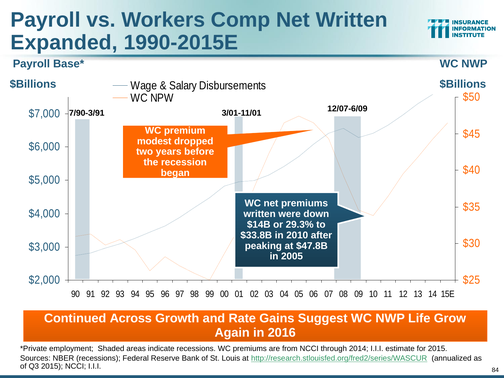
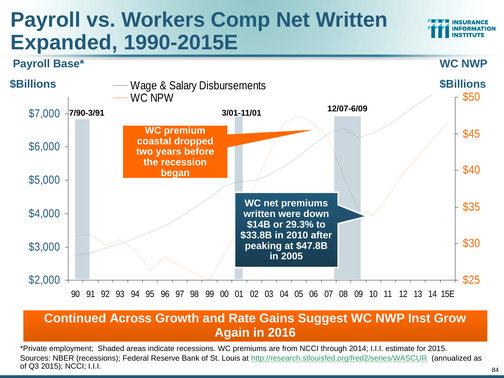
modest: modest -> coastal (154, 141)
Life: Life -> Inst (419, 318)
